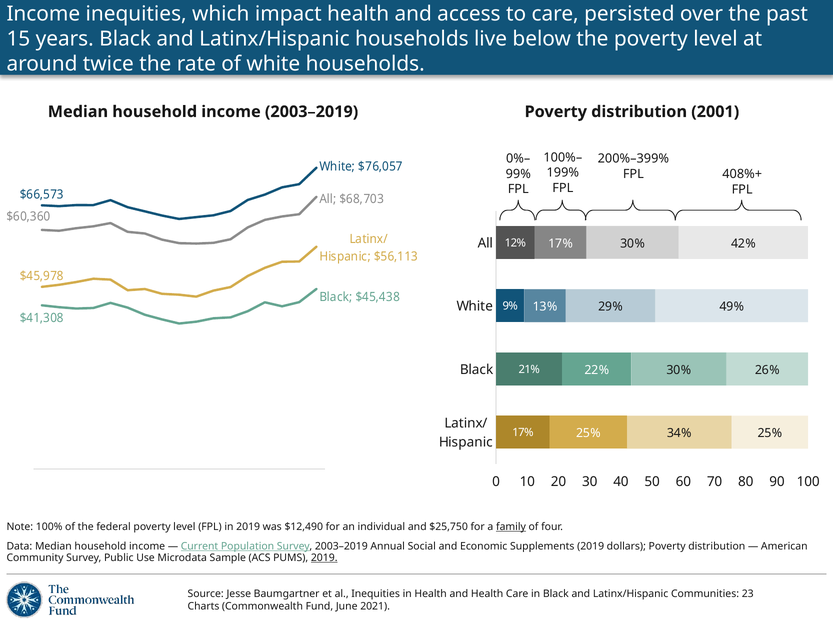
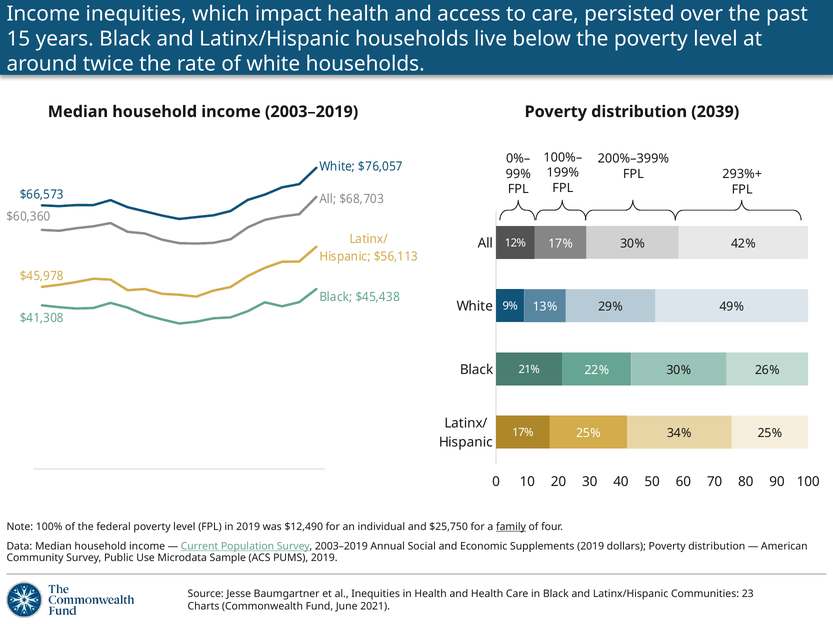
2001: 2001 -> 2039 (715, 112)
408%+: 408%+ -> 293%+ (742, 174)
2019 underline: present -> none (324, 558)
